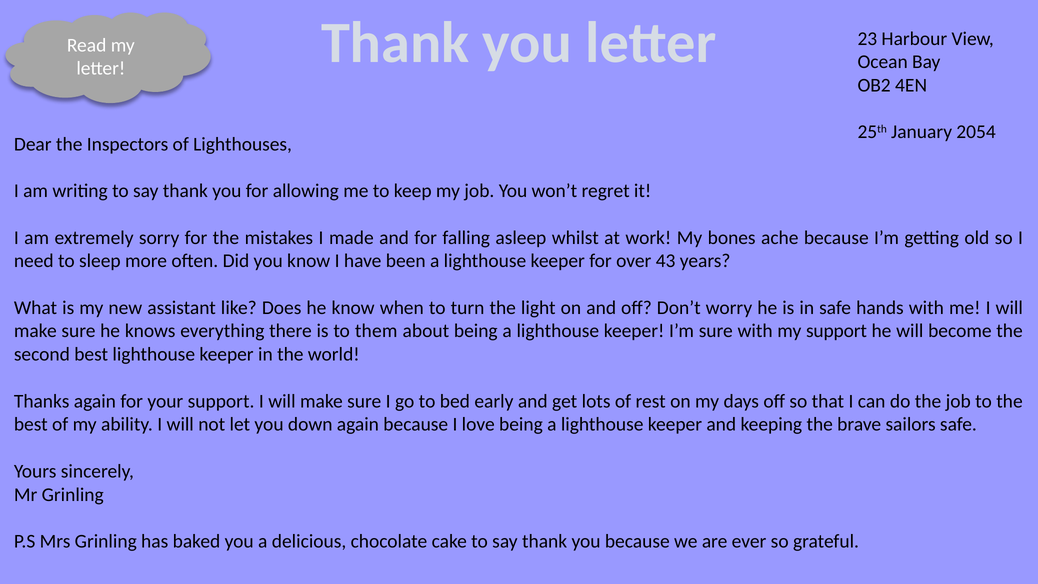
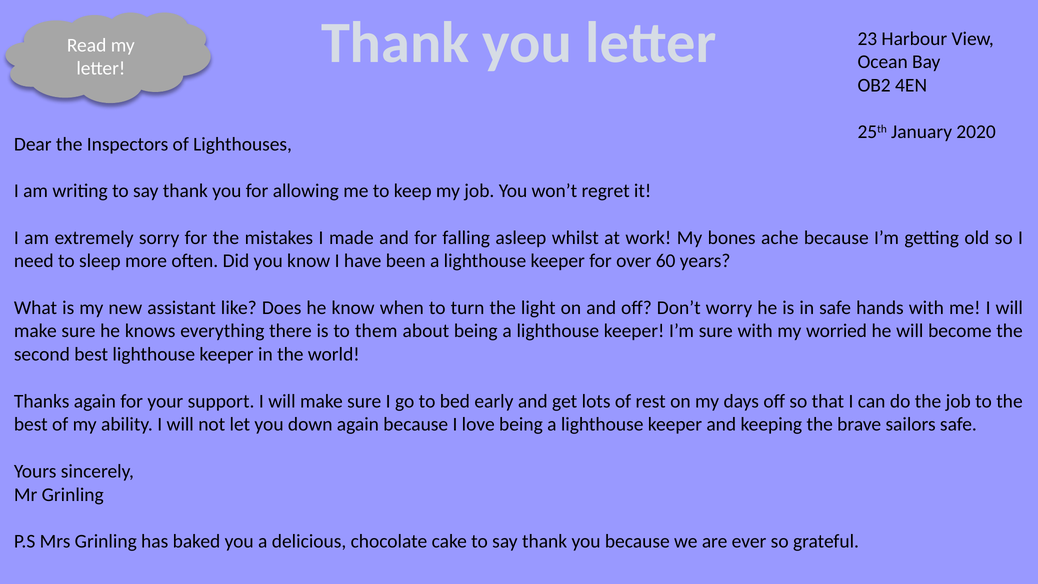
2054: 2054 -> 2020 (976, 132)
43: 43 -> 60 (666, 261)
my support: support -> worried (836, 331)
